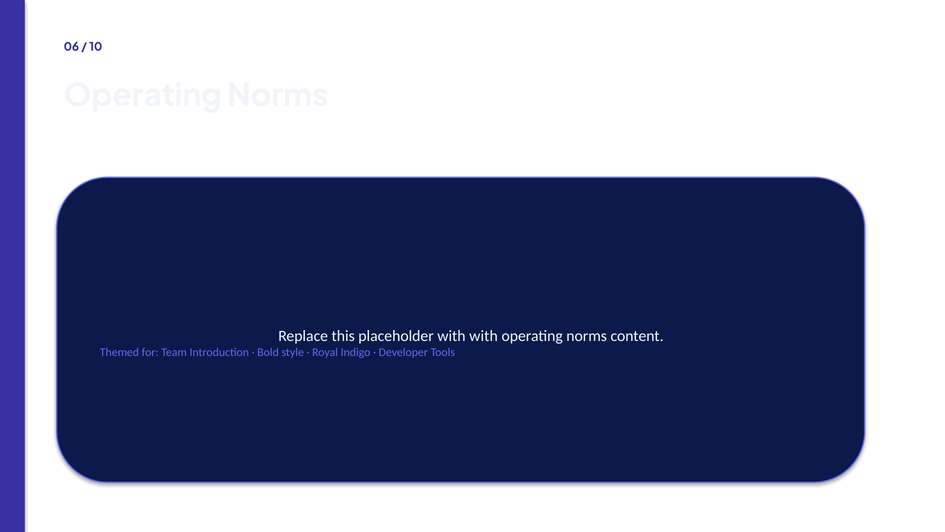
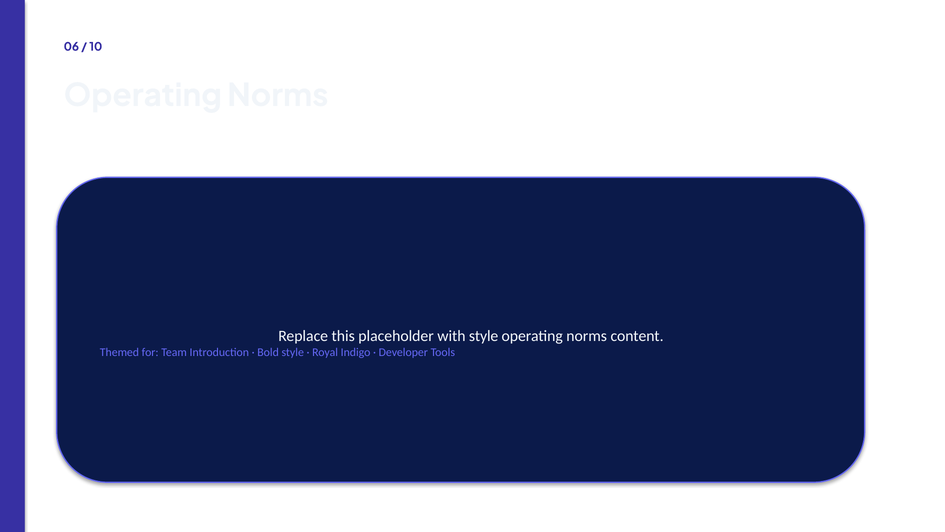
with with: with -> style (484, 336)
